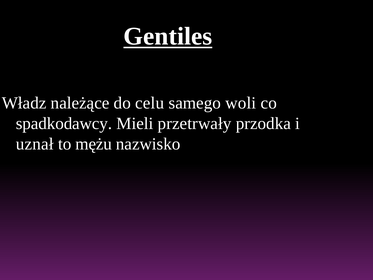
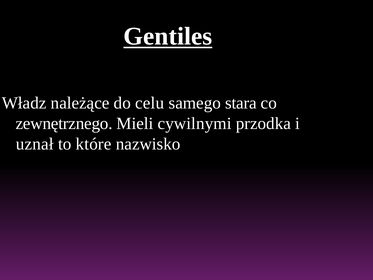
woli: woli -> stara (241, 103)
spadkodawcy: spadkodawcy -> zewnętrznego (64, 123)
przetrwały: przetrwały -> cywilnymi (195, 123)
mężu: mężu -> które (94, 144)
